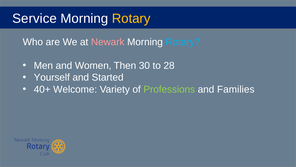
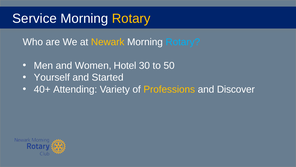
Newark colour: pink -> yellow (108, 42)
Then: Then -> Hotel (125, 65)
28: 28 -> 50 (169, 65)
Welcome: Welcome -> Attending (75, 89)
Professions colour: light green -> yellow (169, 89)
Families: Families -> Discover (236, 89)
